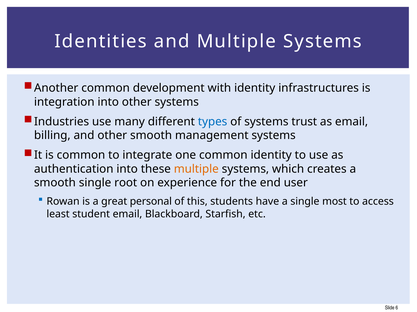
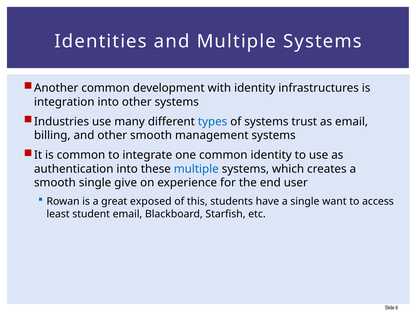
multiple colour: orange -> blue (196, 169)
root: root -> give (126, 183)
personal: personal -> exposed (151, 202)
most: most -> want (334, 202)
